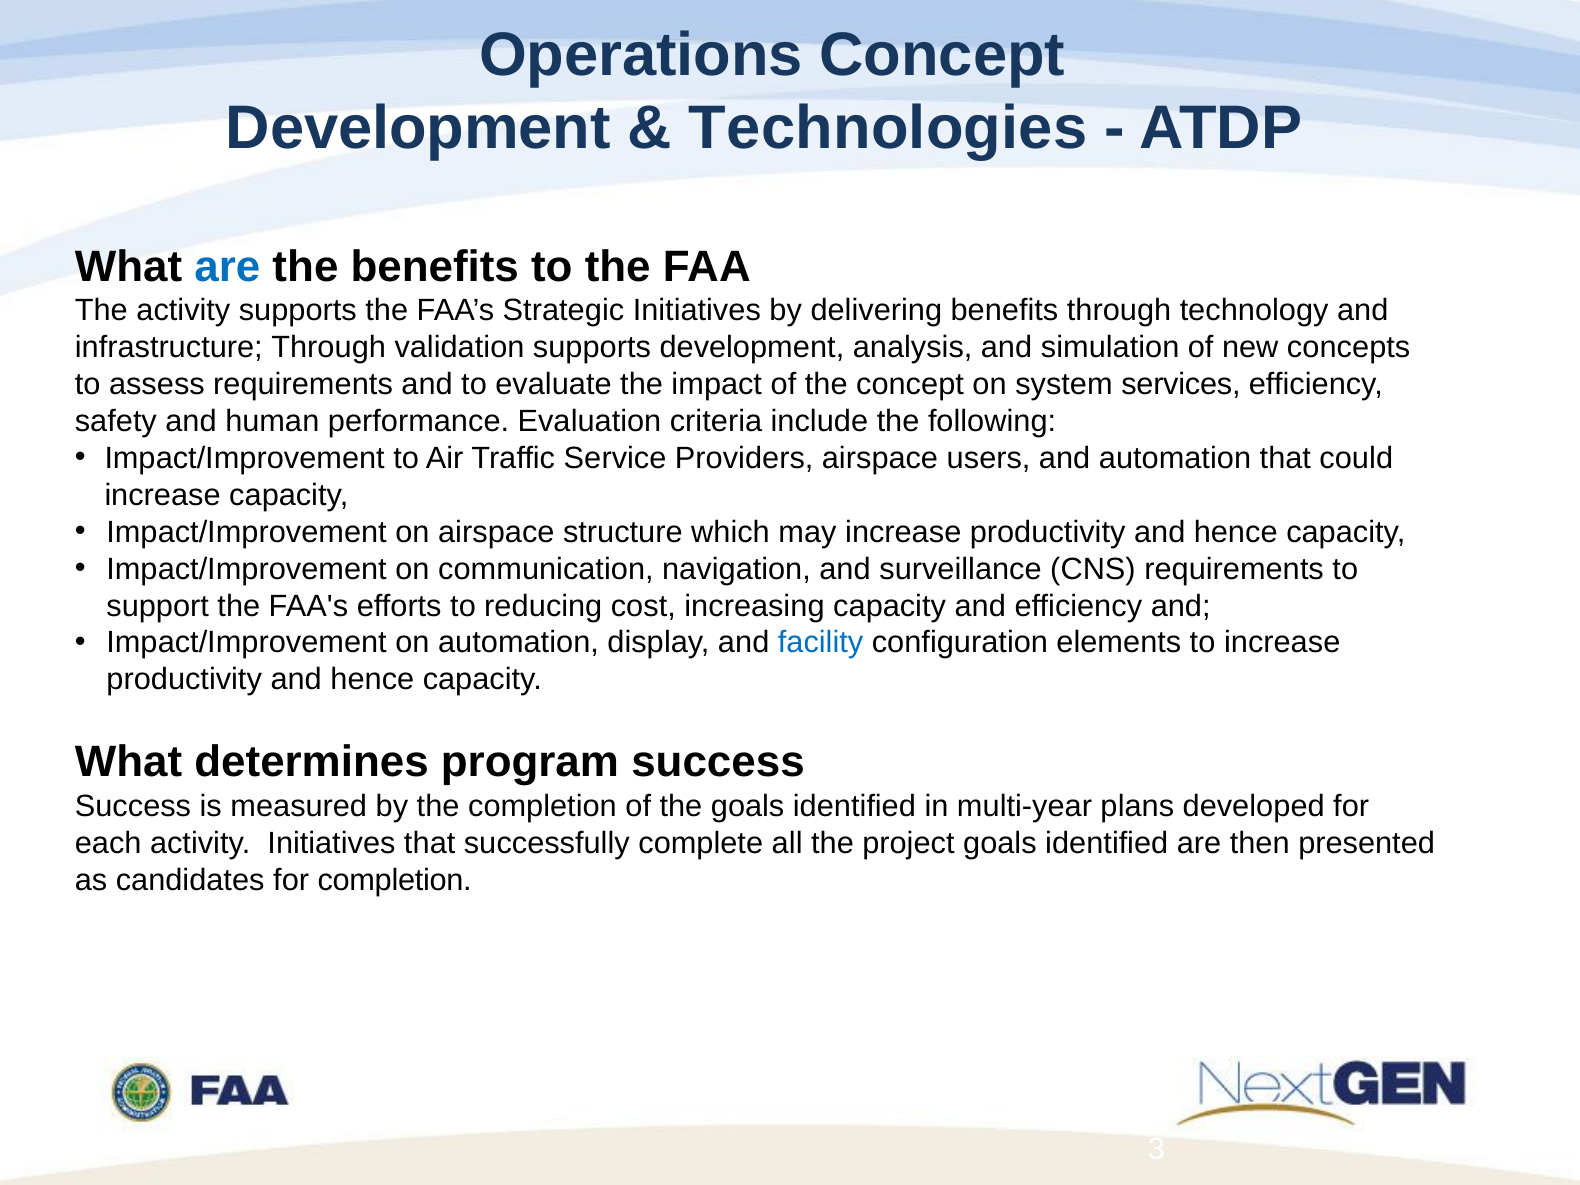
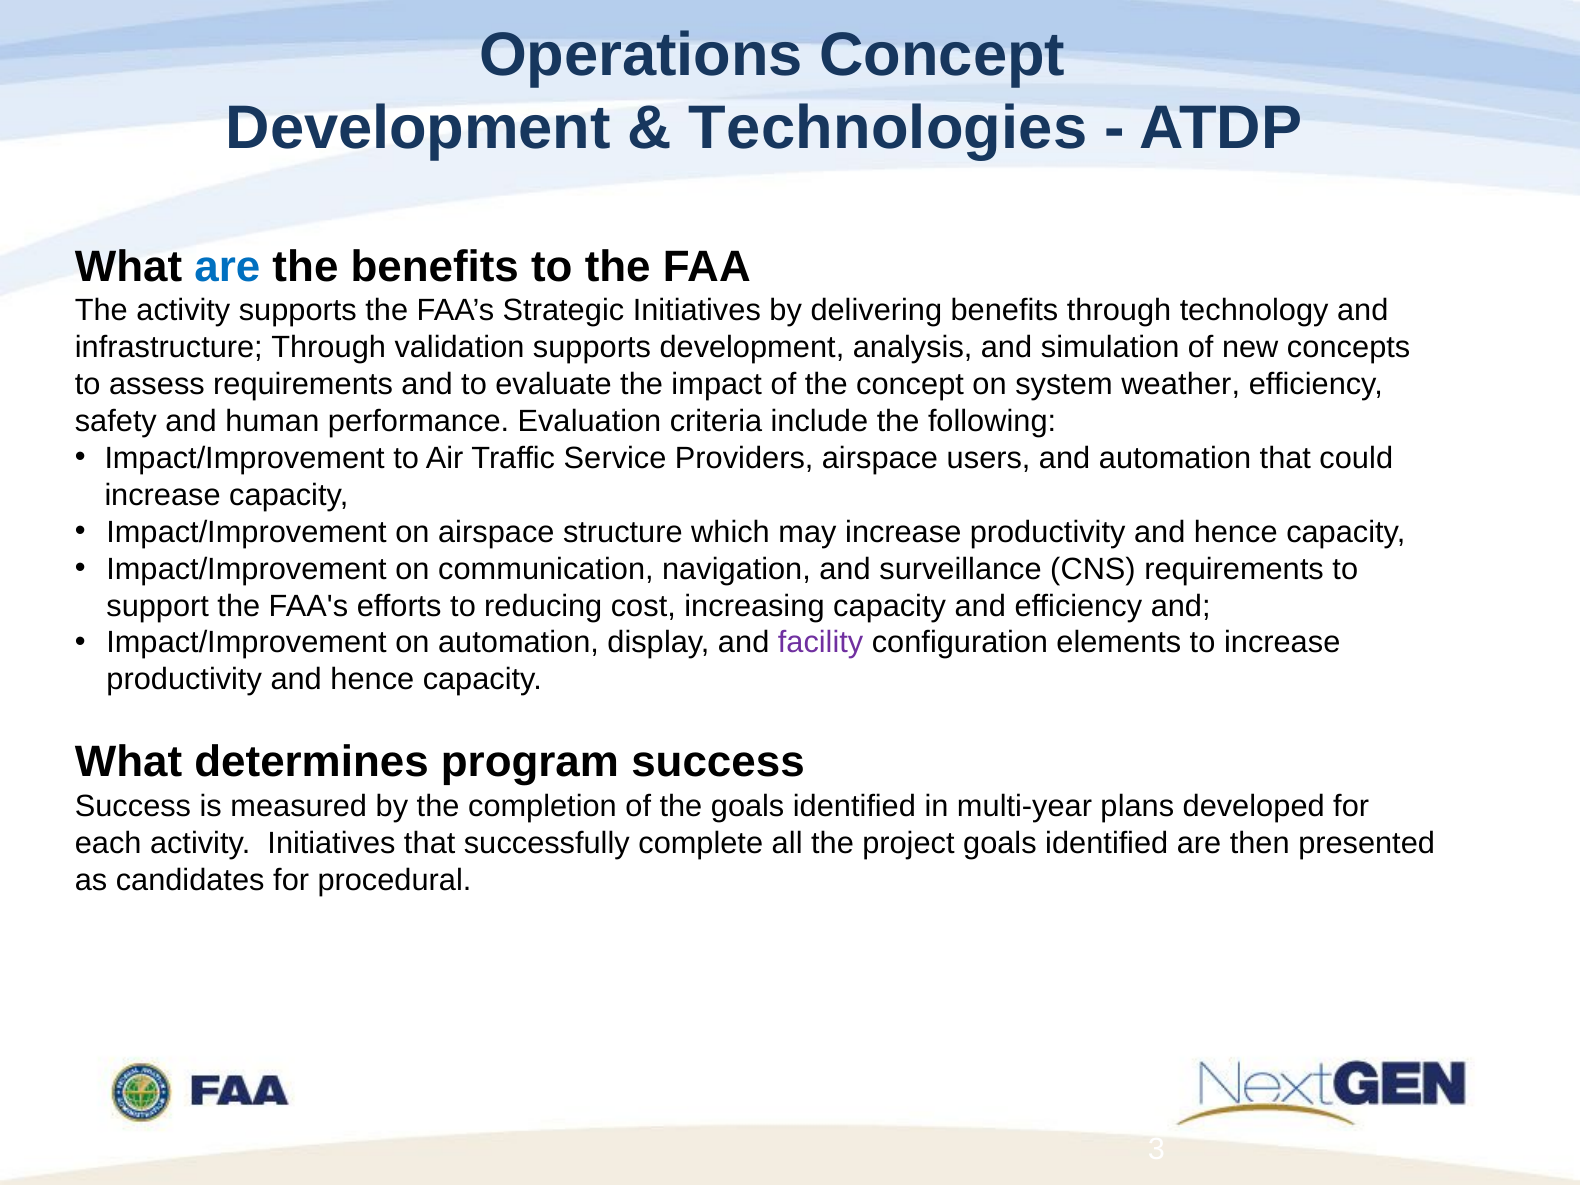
services: services -> weather (1181, 385)
facility colour: blue -> purple (821, 643)
for completion: completion -> procedural (394, 880)
